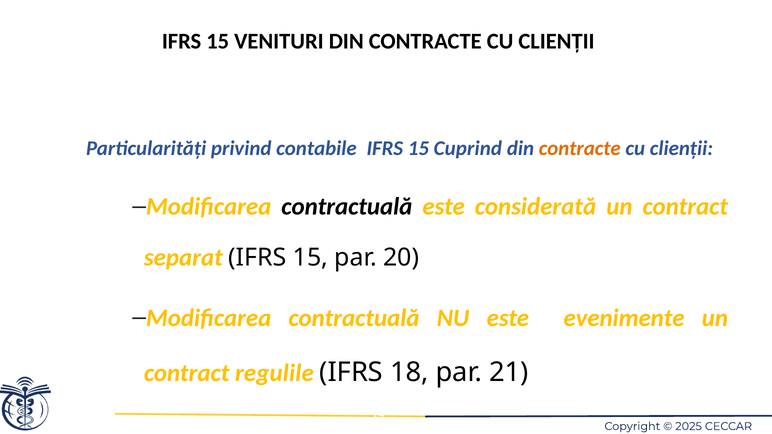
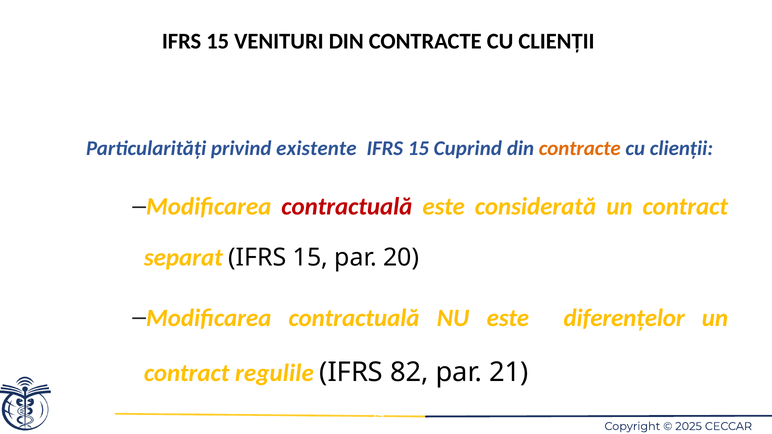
contabile: contabile -> existente (316, 148)
contractuală colour: black -> red (347, 207)
evenimente: evenimente -> diferențelor (624, 318)
18: 18 -> 82 (409, 373)
